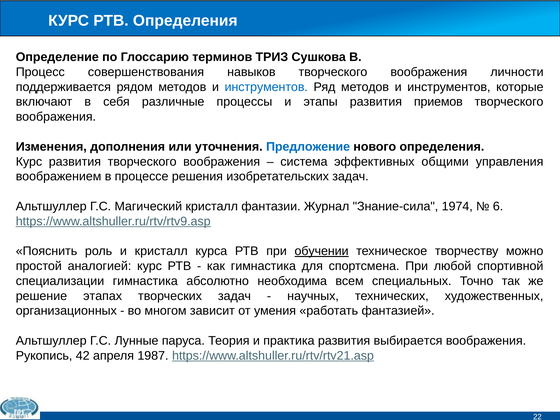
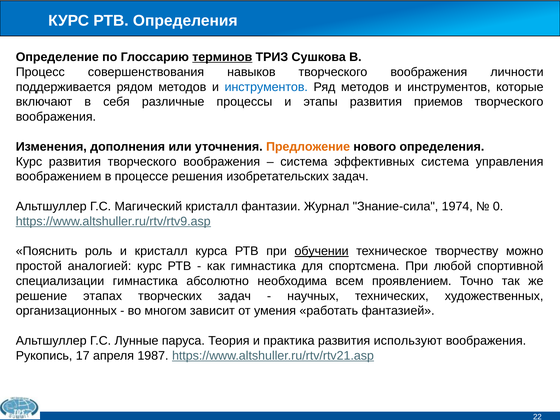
терминов underline: none -> present (222, 57)
Предложение colour: blue -> orange (308, 147)
эффективных общими: общими -> система (445, 162)
6: 6 -> 0 (498, 206)
специальных: специальных -> проявлением (412, 281)
выбирается: выбирается -> используют (408, 341)
42: 42 -> 17 (83, 356)
